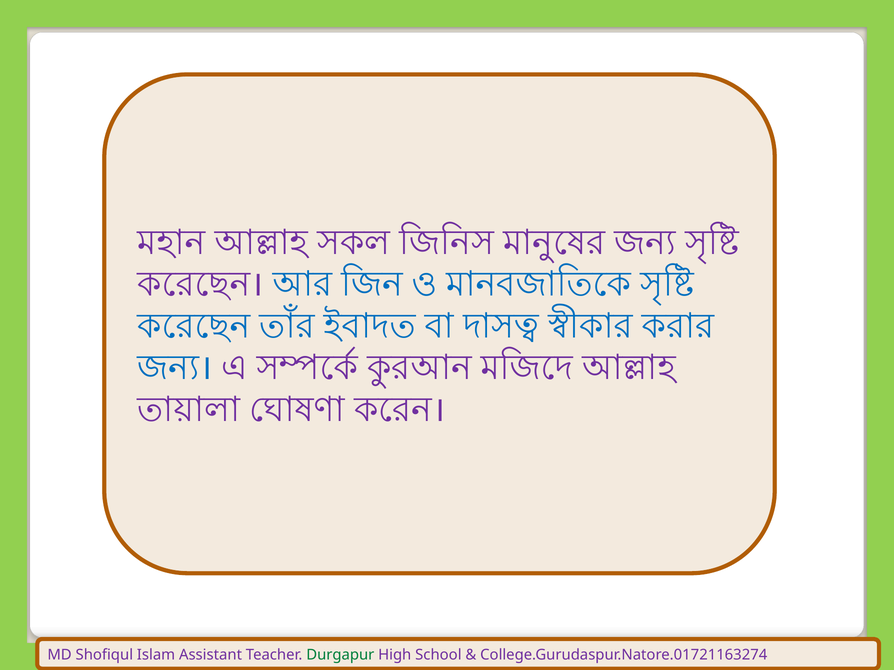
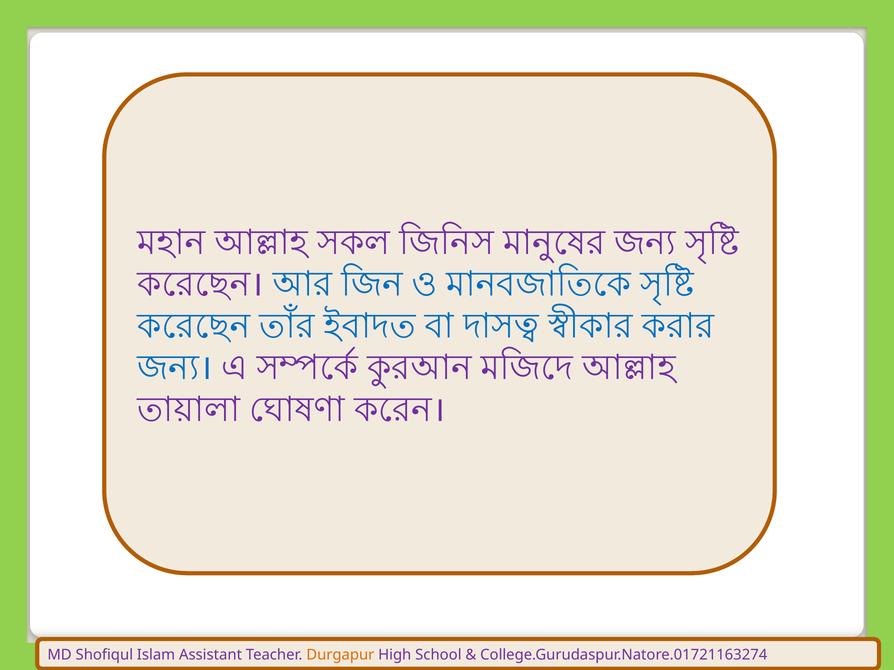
Durgapur colour: green -> orange (340, 655)
